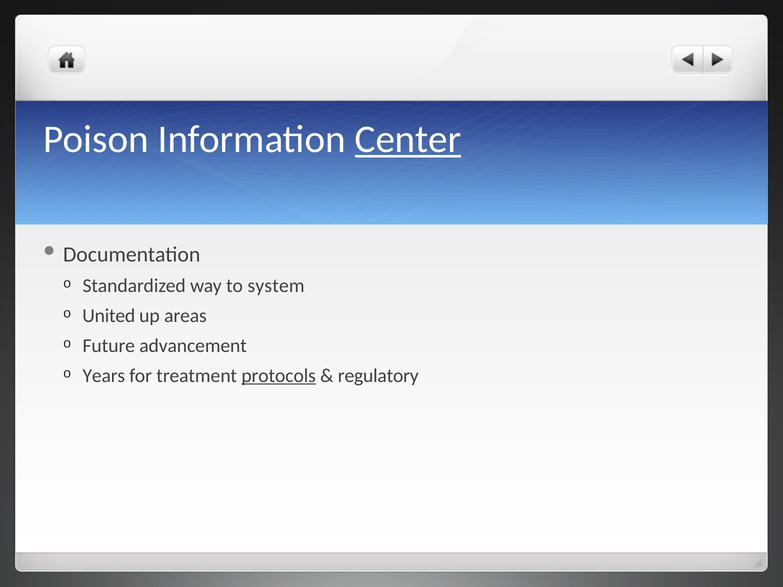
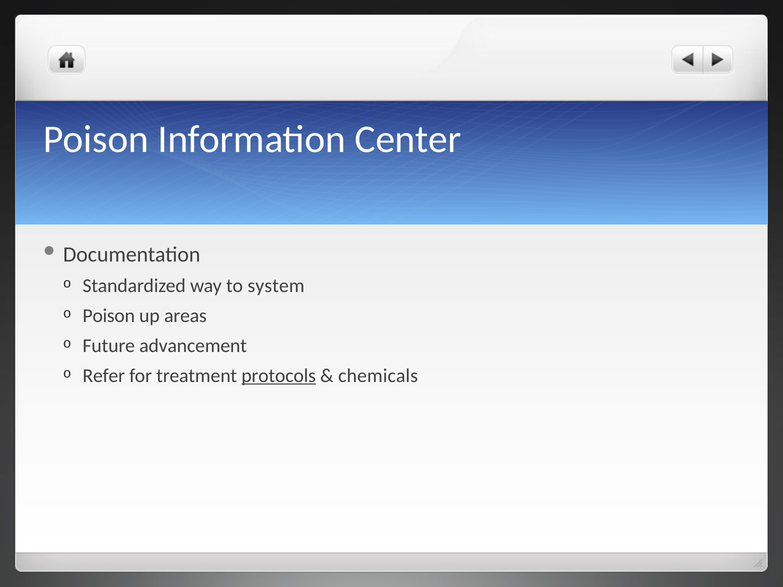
Center underline: present -> none (408, 139)
United: United -> Poison (109, 316)
Years: Years -> Refer (104, 376)
regulatory: regulatory -> chemicals (378, 376)
